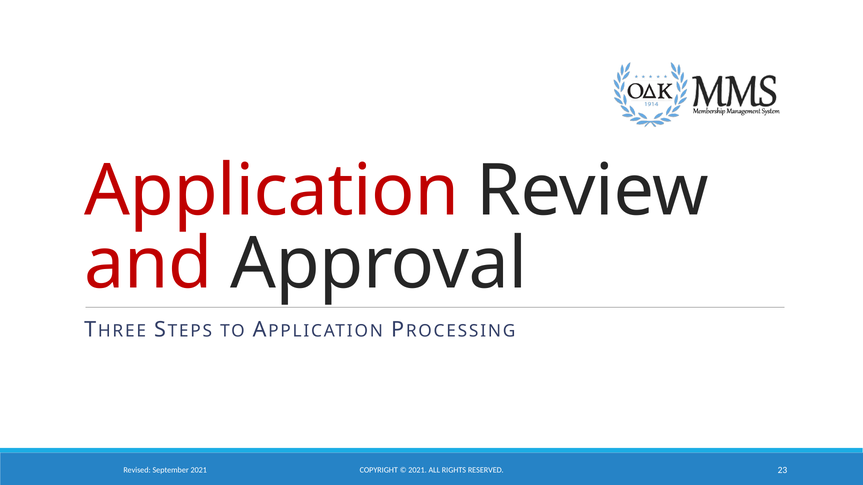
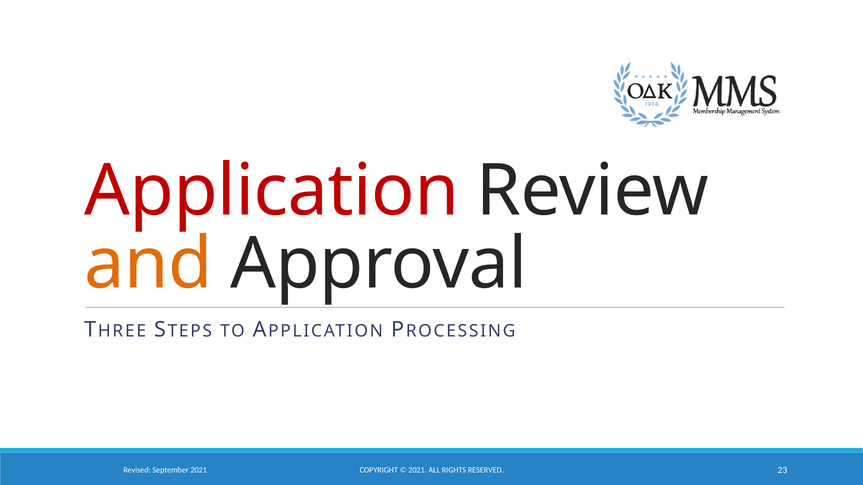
and colour: red -> orange (148, 264)
